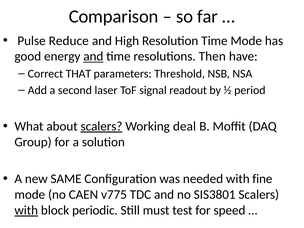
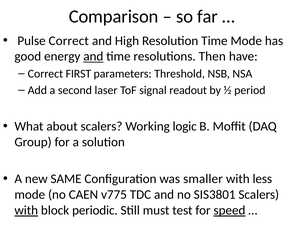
Pulse Reduce: Reduce -> Correct (69, 41)
THAT: THAT -> FIRST (78, 74)
scalers underline: present -> none (102, 126)
deal: deal -> logic (185, 126)
needed: needed -> smaller (203, 179)
fine: fine -> less (262, 179)
speed underline: none -> present (229, 210)
